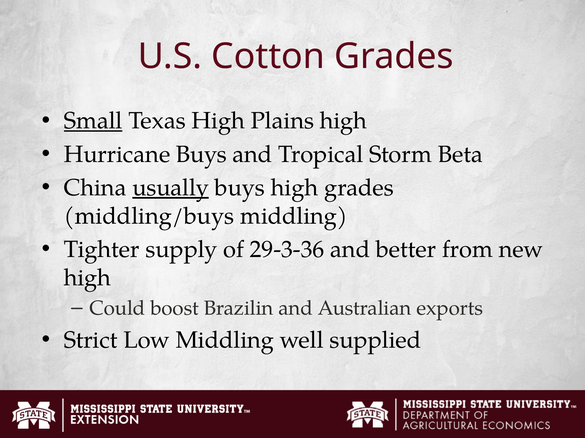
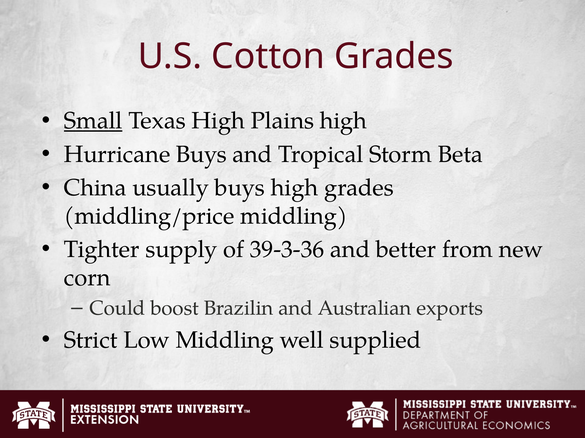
usually underline: present -> none (171, 188)
middling/buys: middling/buys -> middling/price (149, 216)
29-3-36: 29-3-36 -> 39-3-36 (287, 250)
high: high -> corn (87, 278)
